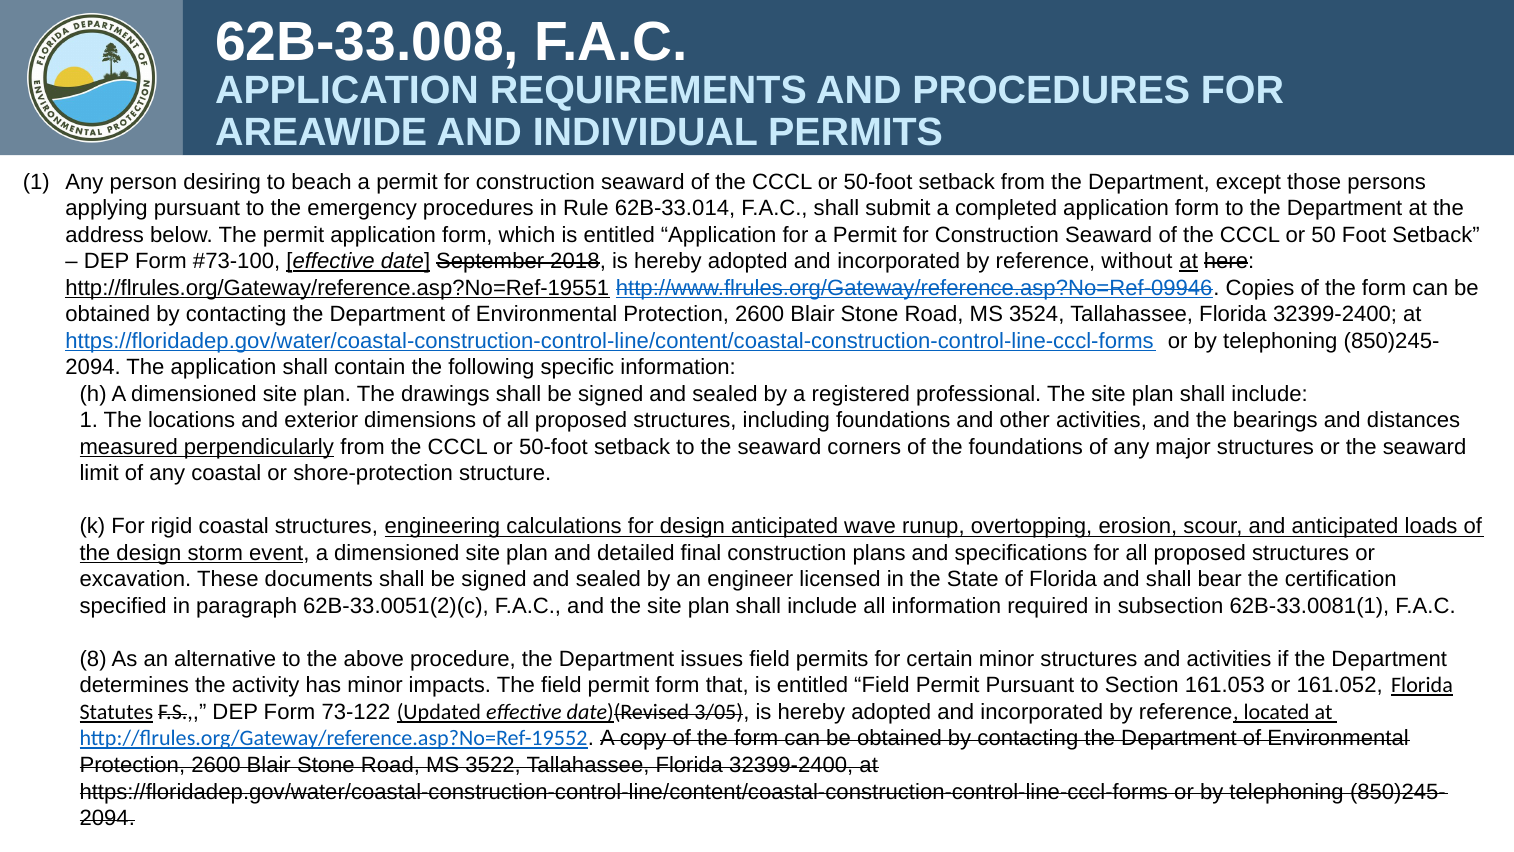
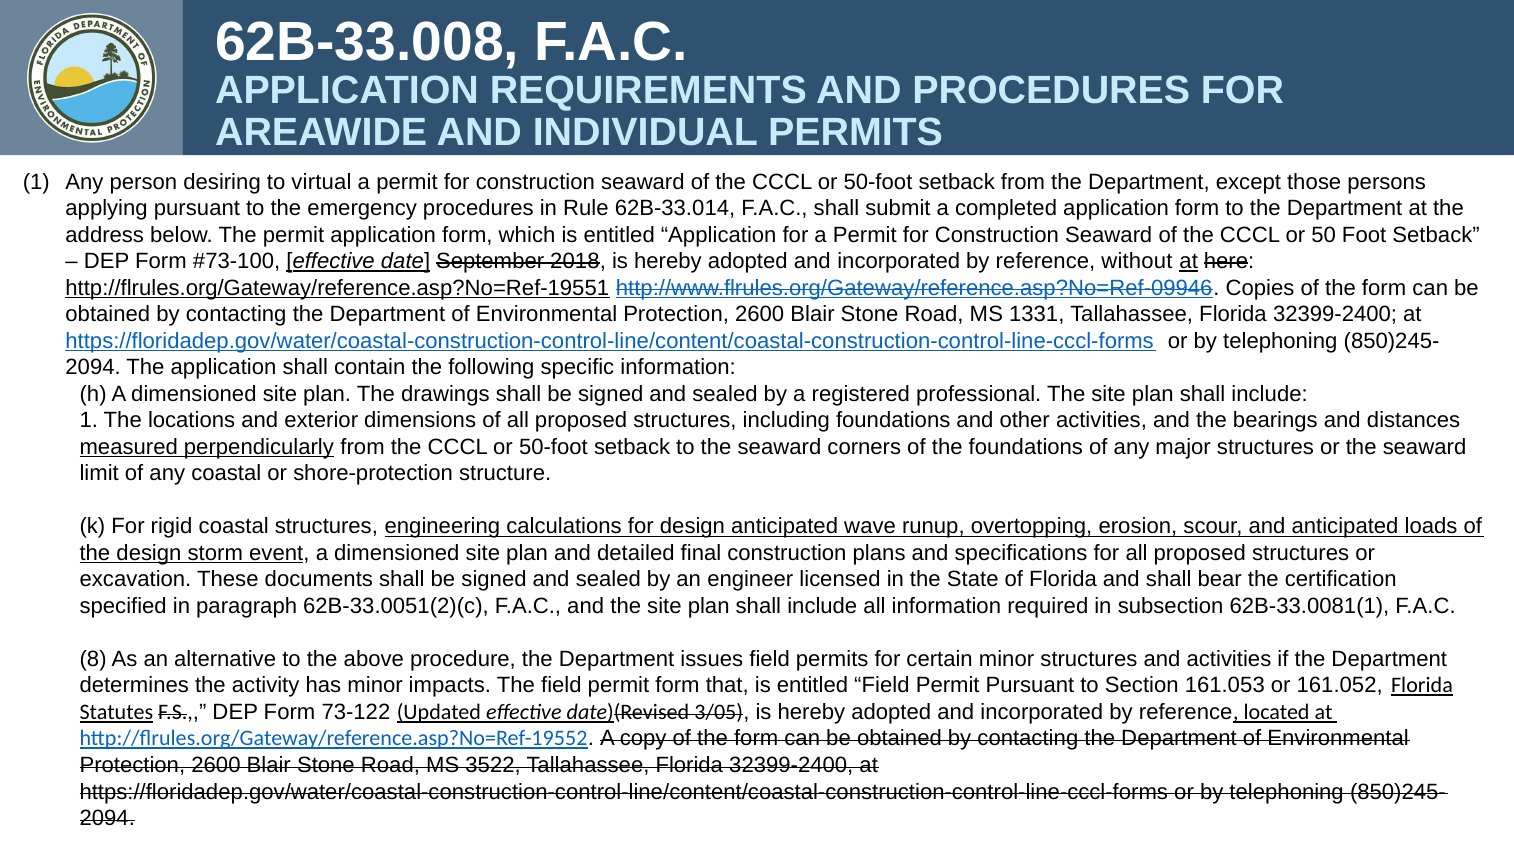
beach: beach -> virtual (321, 182)
3524: 3524 -> 1331 (1037, 314)
